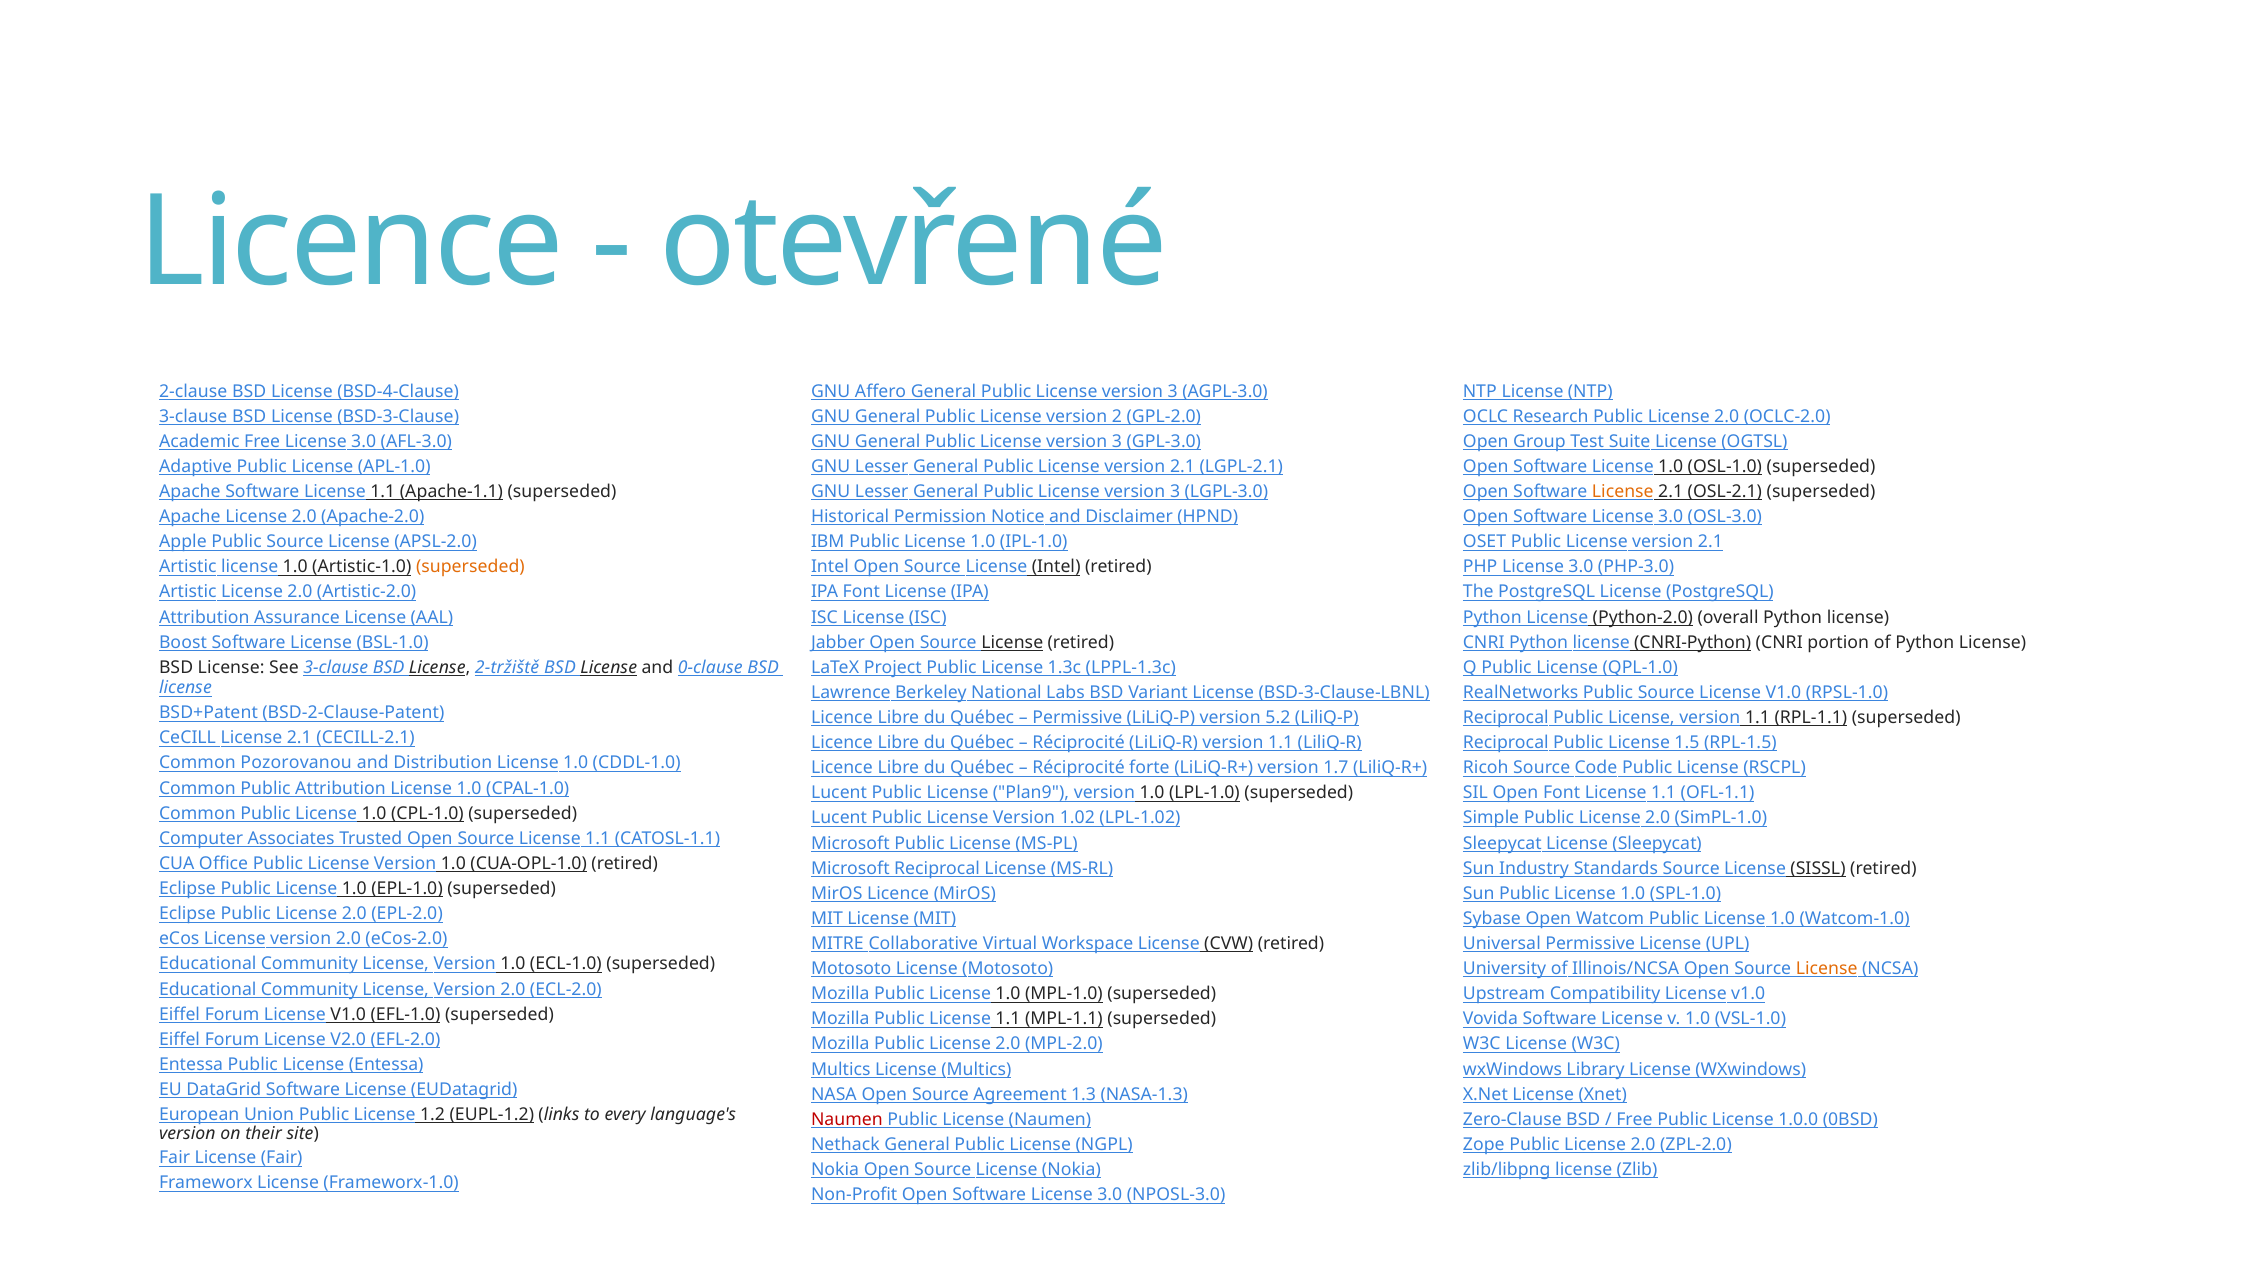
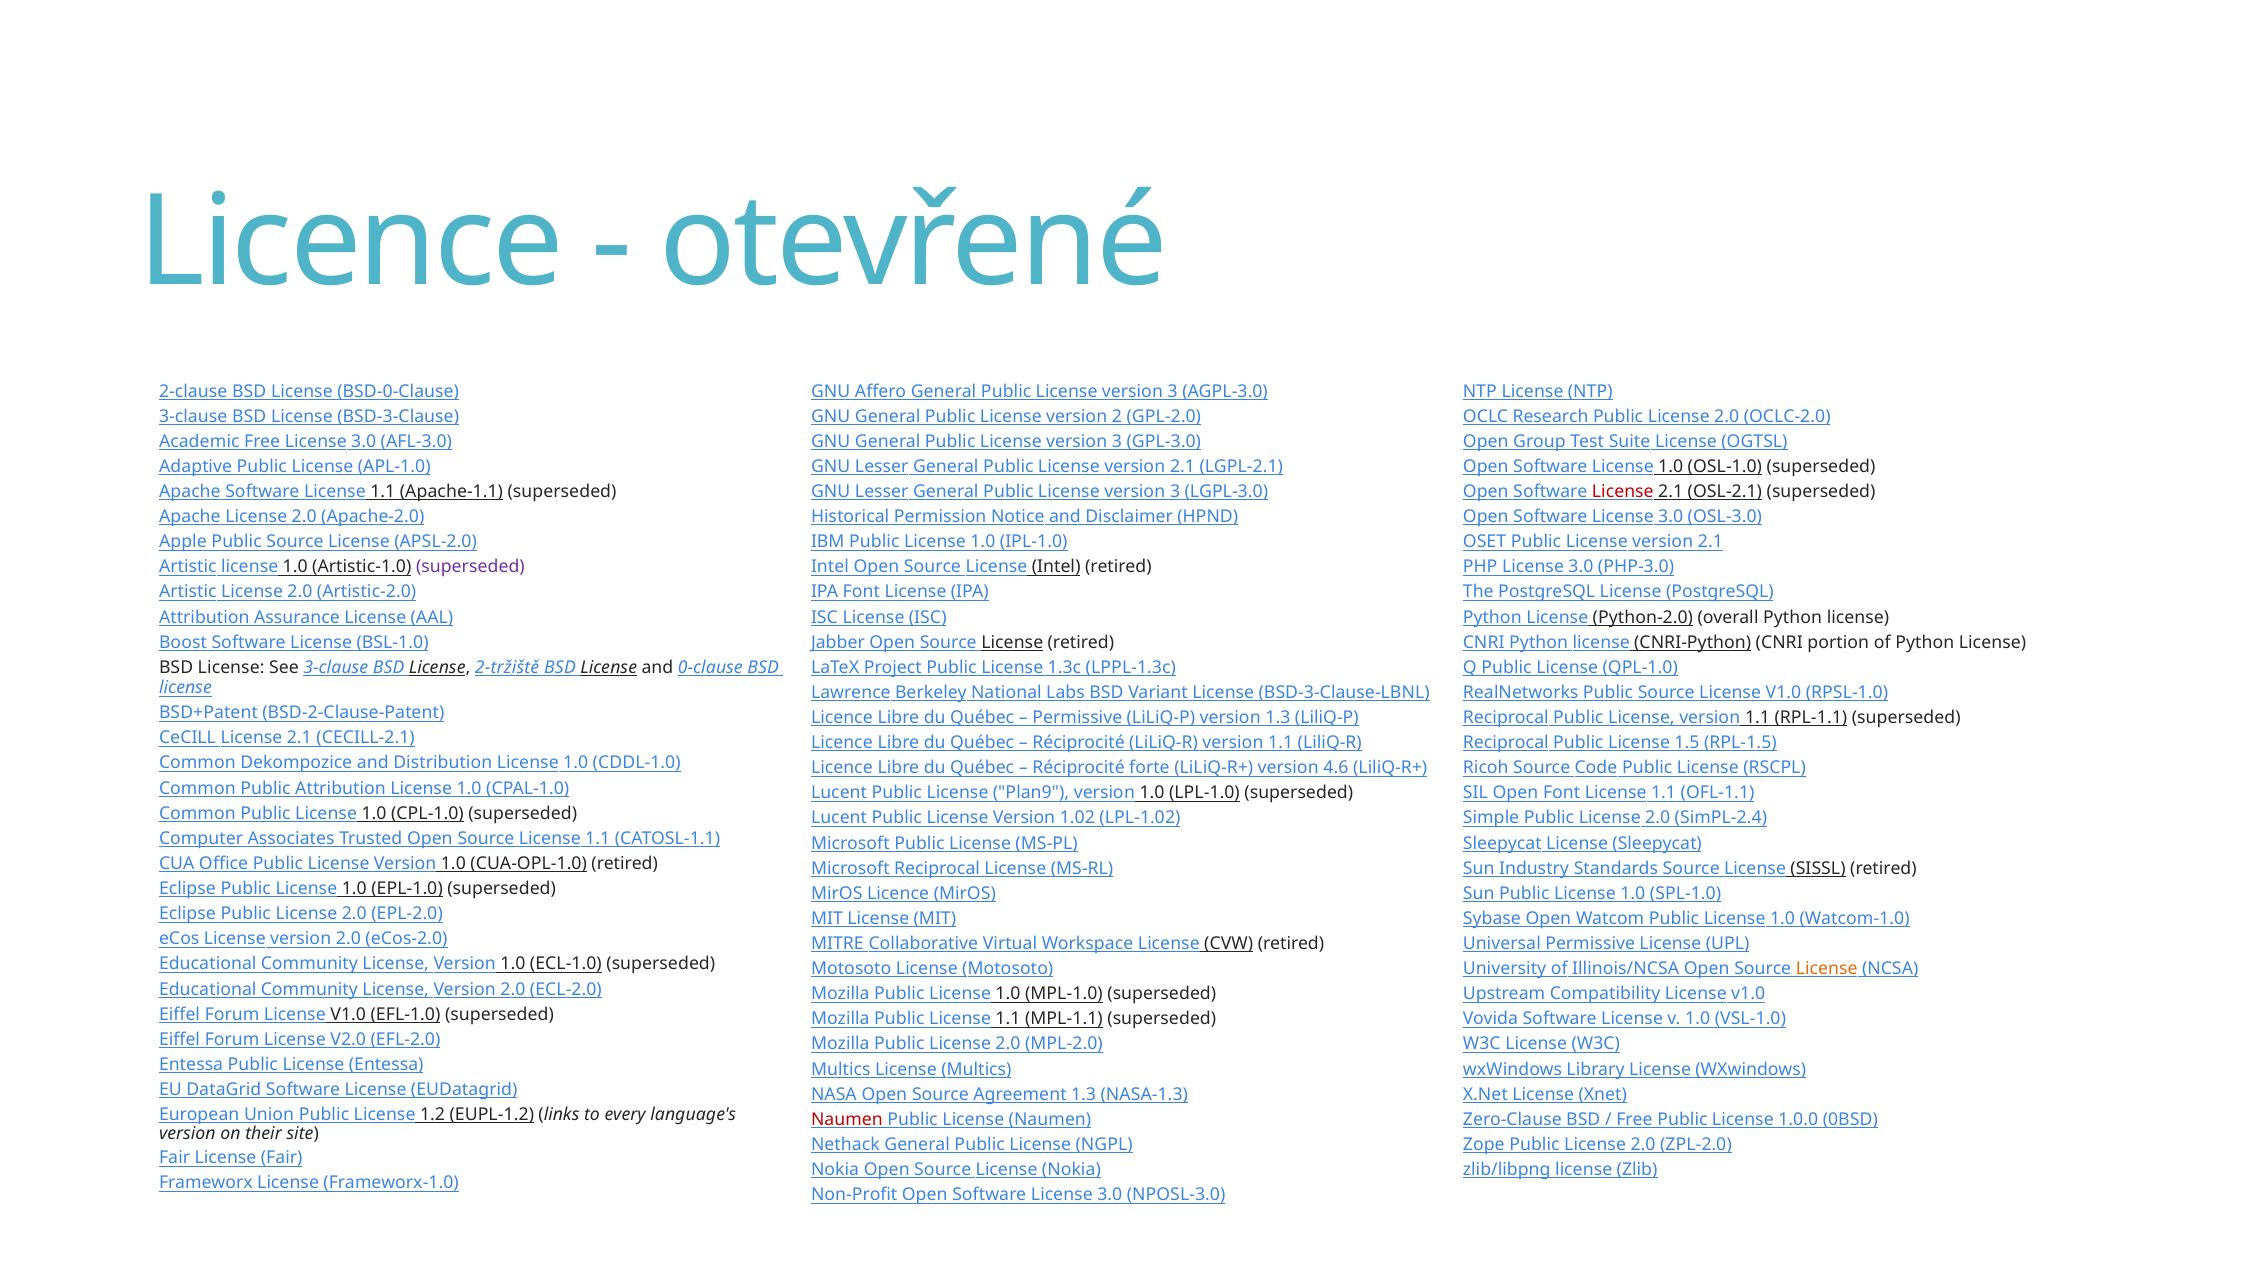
BSD-4-Clause: BSD-4-Clause -> BSD-0-Clause (398, 391)
License colour: orange -> red (1623, 492)
superseded colour: orange -> purple (470, 567)
version 5.2: 5.2 -> 1.3 (1278, 718)
Pozorovanou: Pozorovanou -> Dekompozice (296, 763)
1.7: 1.7 -> 4.6 (1336, 768)
SimPL-1.0: SimPL-1.0 -> SimPL-2.4 (1721, 818)
